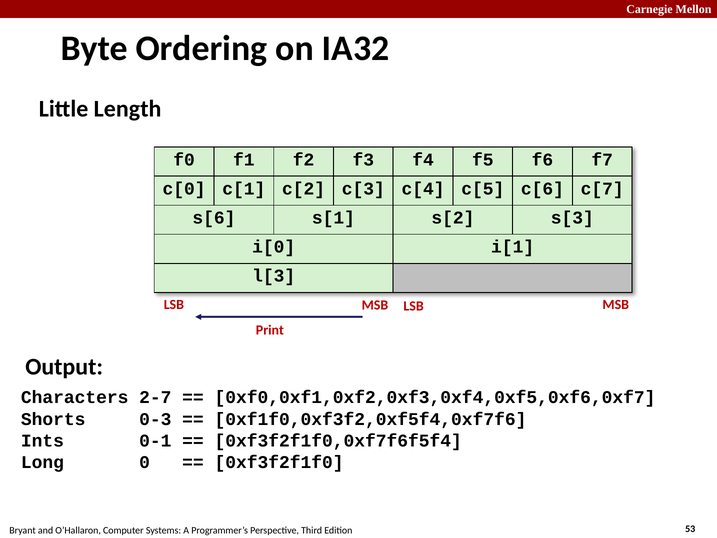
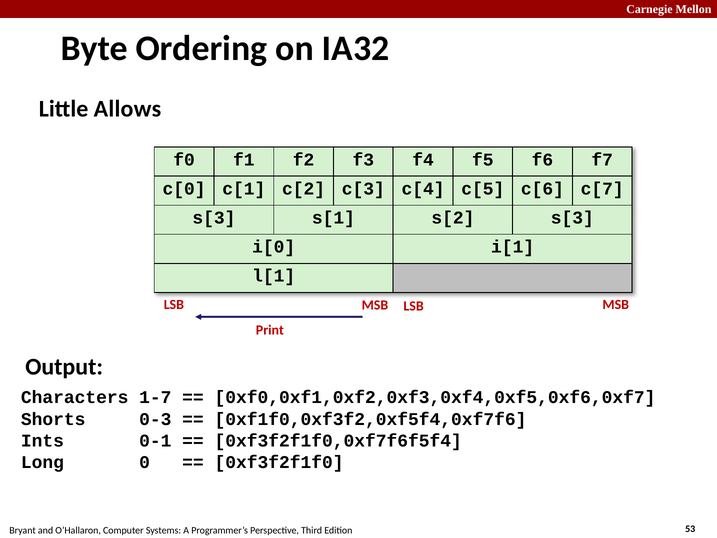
Length: Length -> Allows (127, 109)
s[6: s[6 -> s[3 (214, 218)
l[3: l[3 -> l[1 (274, 276)
2-7: 2-7 -> 1-7 (155, 397)
